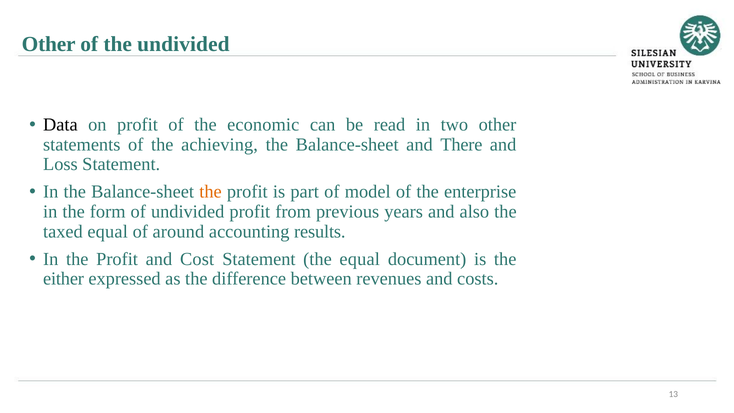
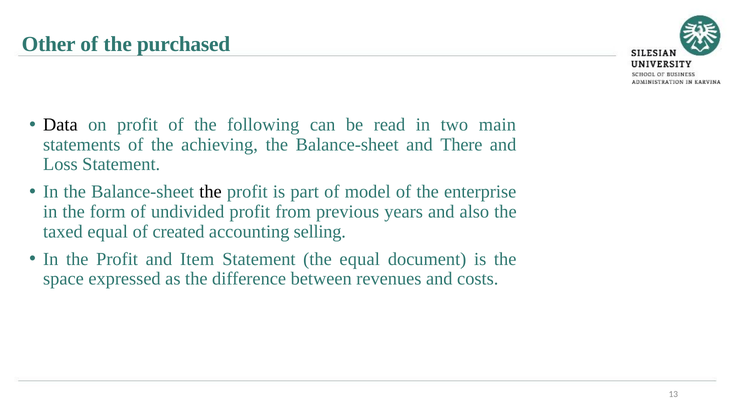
the undivided: undivided -> purchased (184, 44)
economic: economic -> following (263, 125)
two other: other -> main (497, 125)
the colour: orange -> black (210, 192)
around: around -> created (179, 231)
results: results -> selling (320, 231)
Cost: Cost -> Item (197, 259)
either: either -> space (63, 279)
